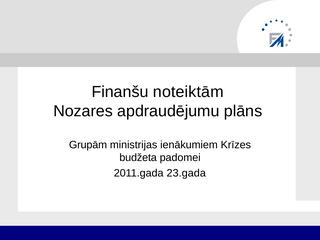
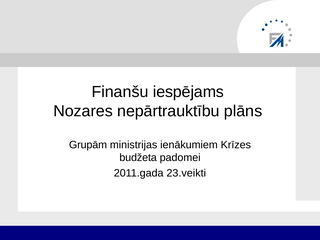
noteiktām: noteiktām -> iespējams (188, 92)
apdraudējumu: apdraudējumu -> nepārtrauktību (168, 111)
23.gada: 23.gada -> 23.veikti (186, 173)
